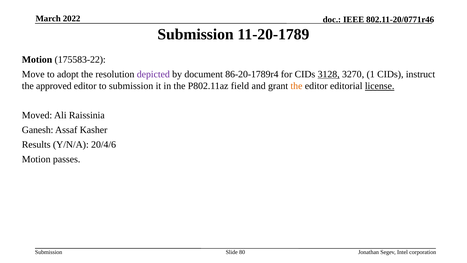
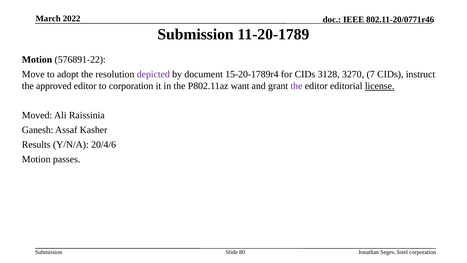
175583-22: 175583-22 -> 576891-22 (80, 60)
86-20-1789r4: 86-20-1789r4 -> 15-20-1789r4 (252, 74)
3128 underline: present -> none (329, 74)
1: 1 -> 7 (371, 74)
to submission: submission -> corporation (131, 86)
field: field -> want (240, 86)
the colour: orange -> purple (296, 86)
